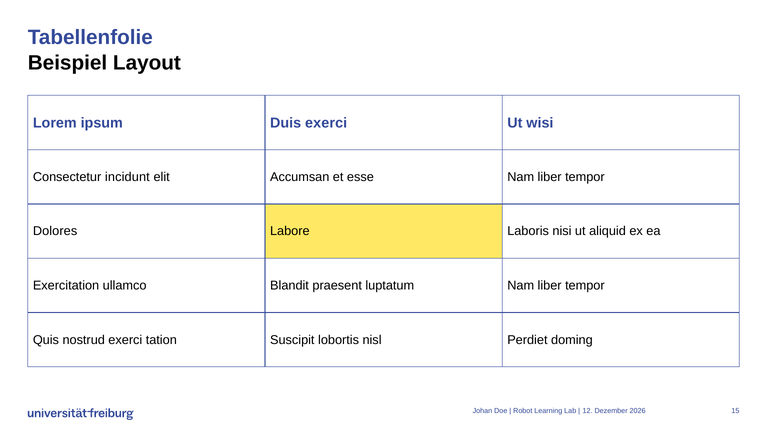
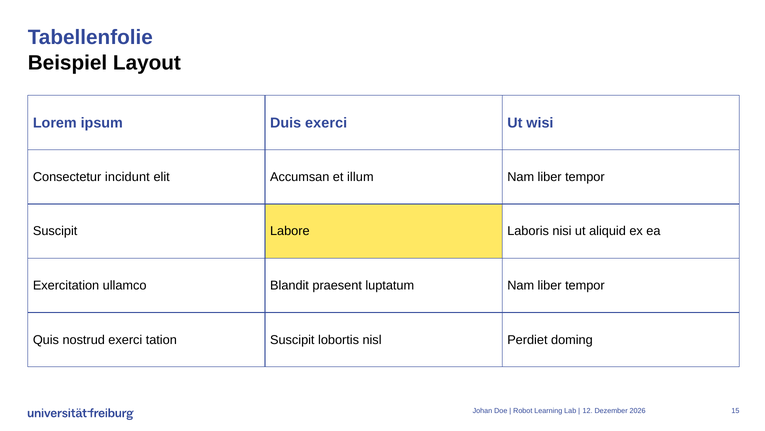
esse: esse -> illum (360, 177)
Dolores: Dolores -> Suscipit (55, 231)
